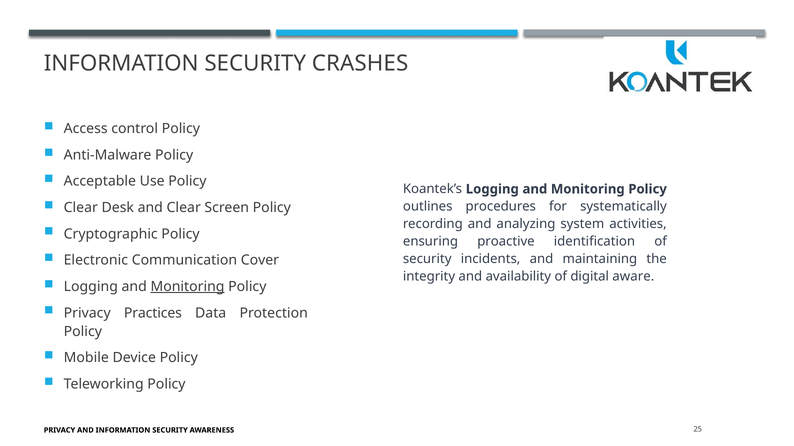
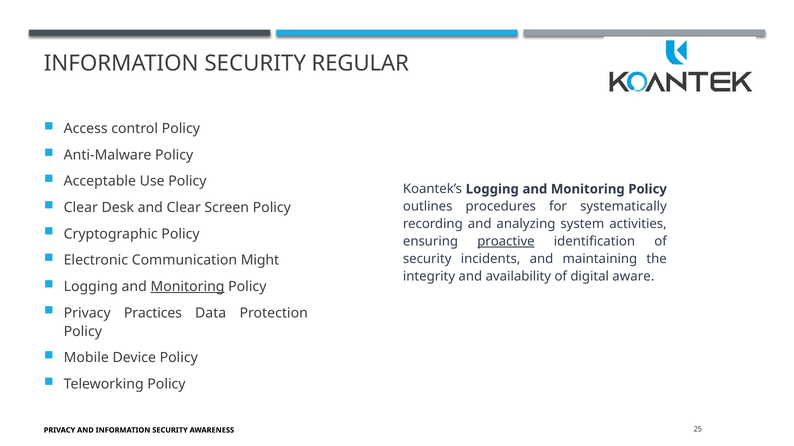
CRASHES: CRASHES -> REGULAR (360, 64)
proactive underline: none -> present (506, 242)
Cover: Cover -> Might (260, 261)
